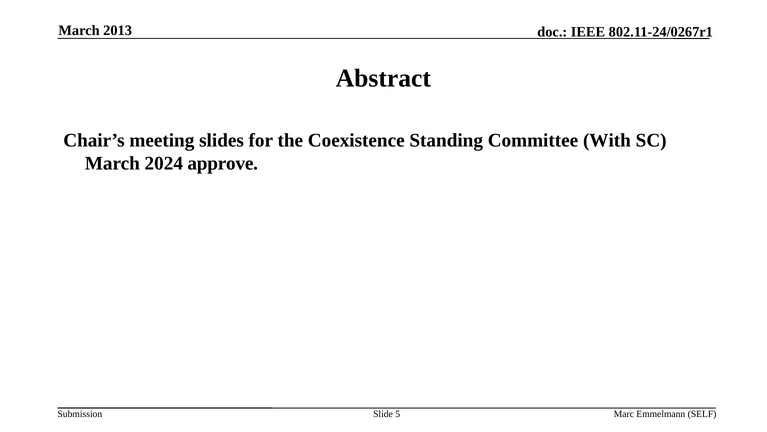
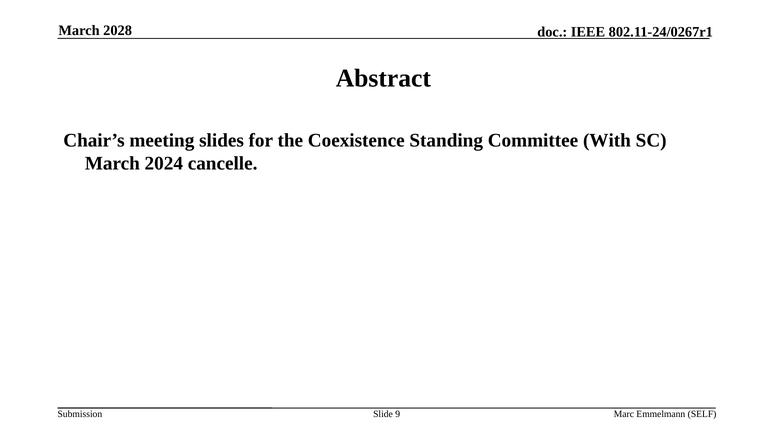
2013: 2013 -> 2028 (118, 30)
approve: approve -> cancelle (223, 163)
5: 5 -> 9 (398, 414)
